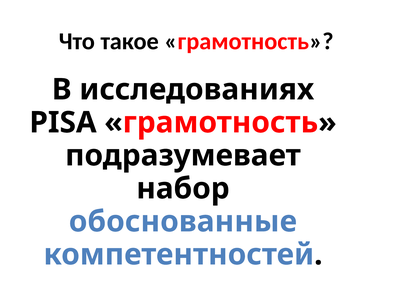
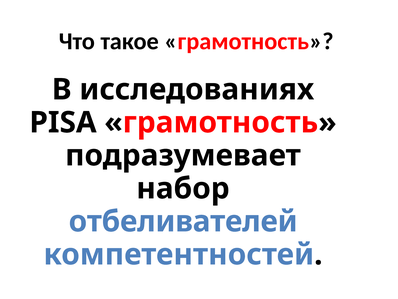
обоснованные: обоснованные -> отбеливателей (183, 221)
